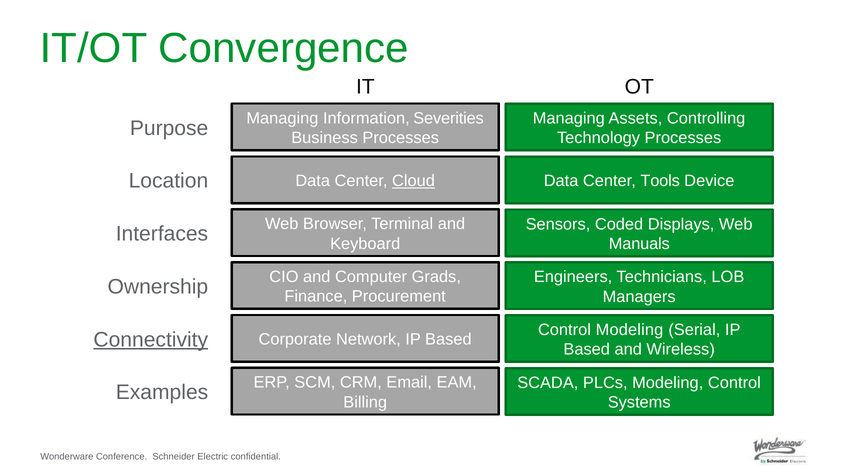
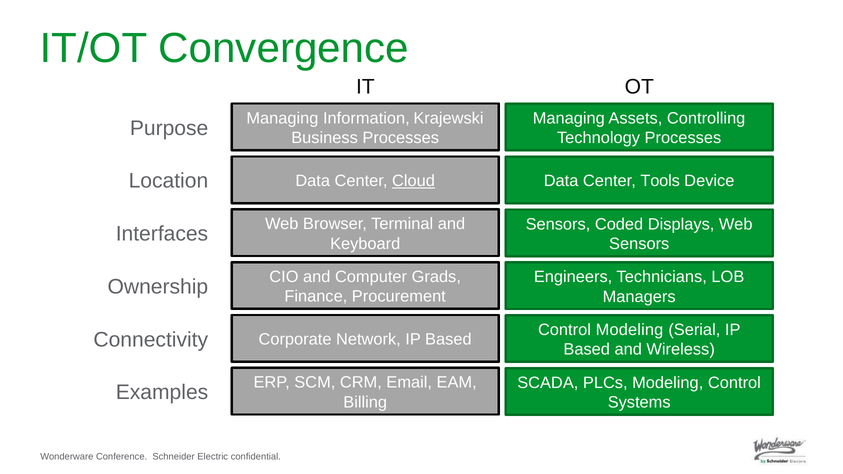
Severities: Severities -> Krajewski (448, 118)
Manuals: Manuals -> Sensors (639, 244)
Connectivity underline: present -> none (151, 340)
